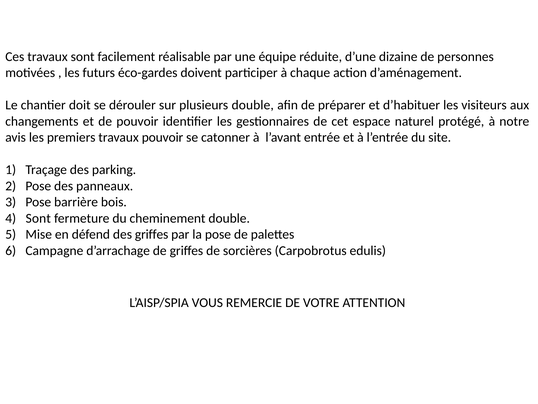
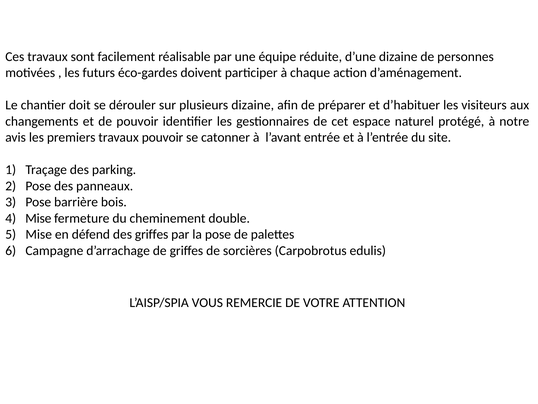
plusieurs double: double -> dizaine (253, 105)
Sont: Sont -> Mise (38, 218)
